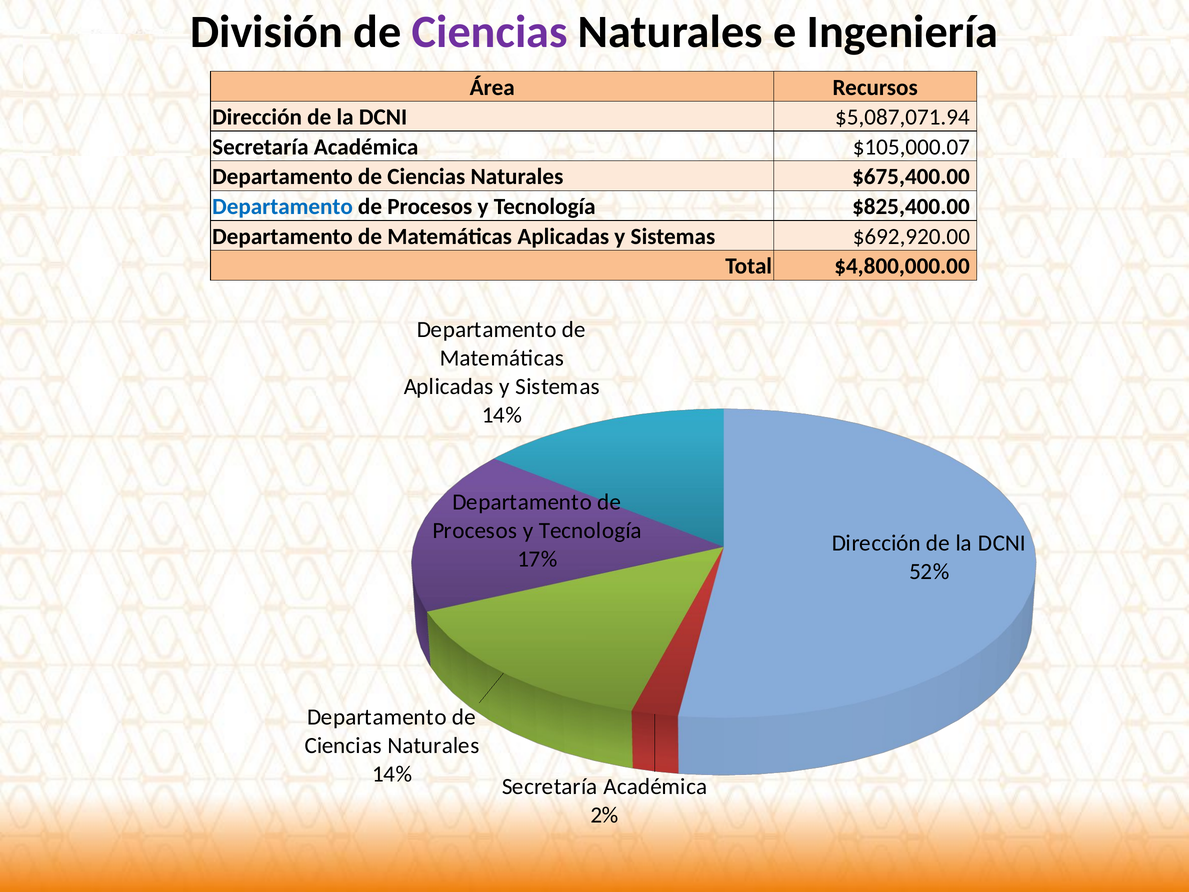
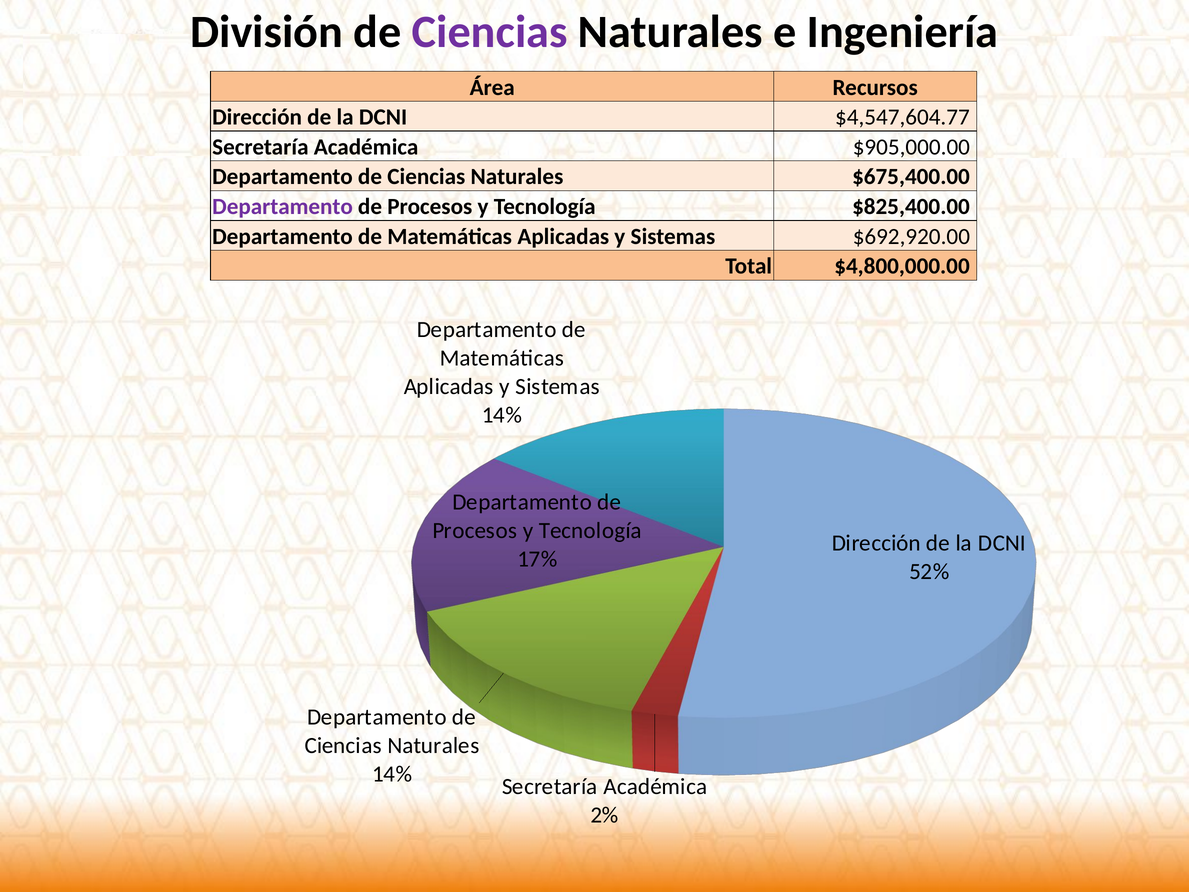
$5,087,071.94: $5,087,071.94 -> $4,547,604.77 (902, 117)
$105,000.07: $105,000.07 -> $905,000.00 (911, 147)
Departamento colour: blue -> purple (283, 207)
